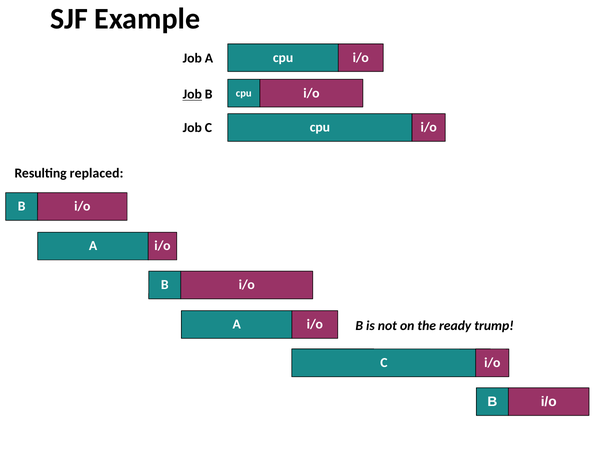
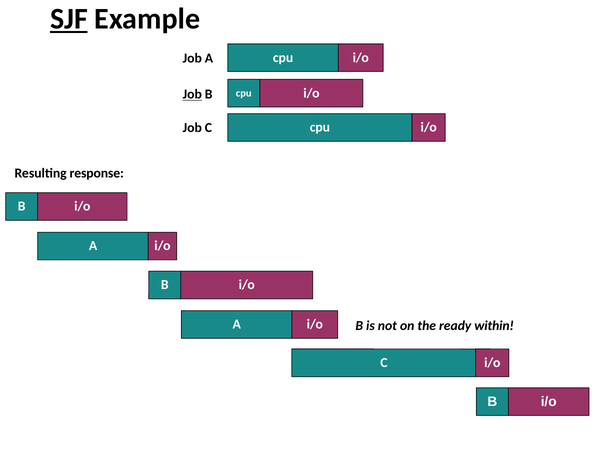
SJF underline: none -> present (69, 19)
replaced: replaced -> response (97, 173)
trump: trump -> within (494, 326)
